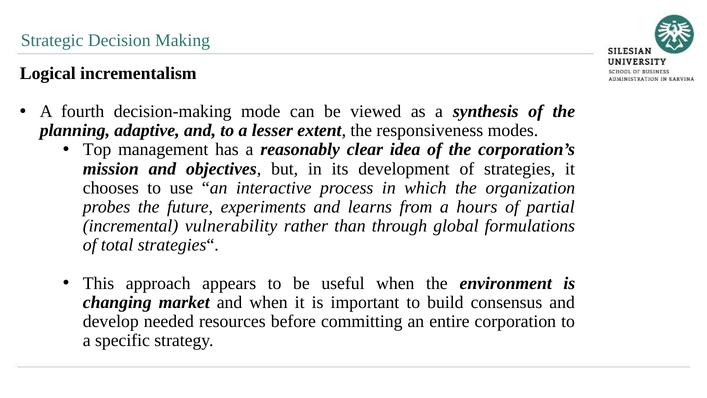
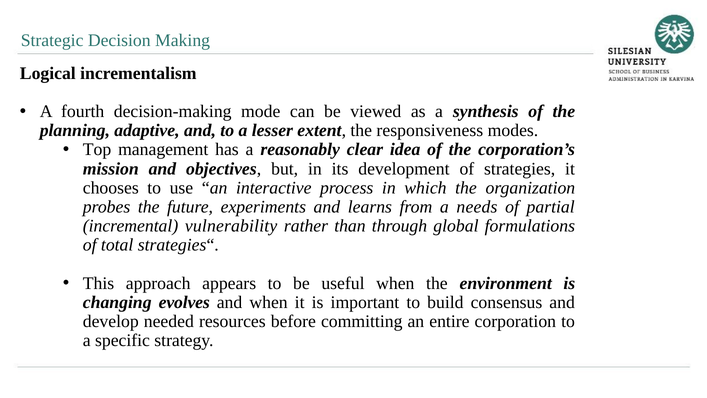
hours: hours -> needs (477, 207)
market: market -> evolves (184, 302)
